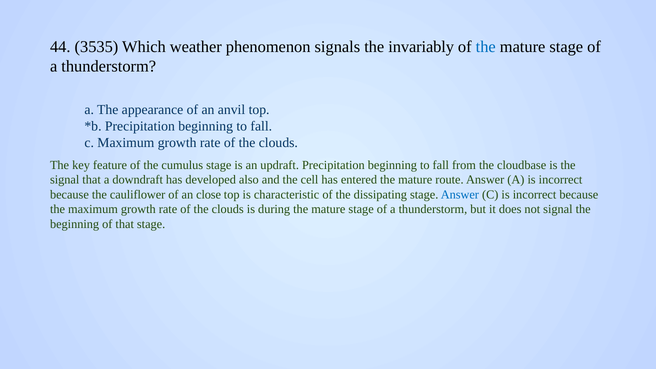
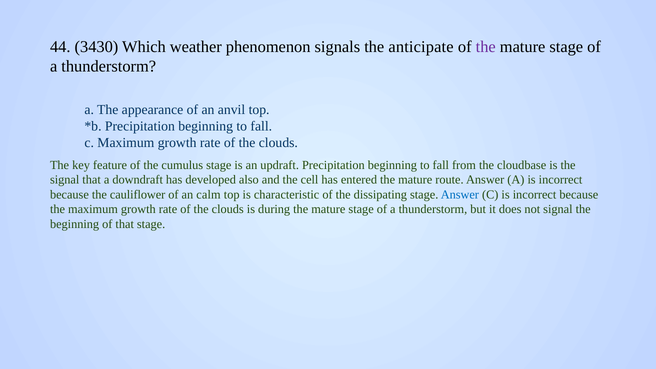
3535: 3535 -> 3430 (96, 47)
invariably: invariably -> anticipate (421, 47)
the colour: blue -> purple (486, 47)
close: close -> calm (208, 195)
